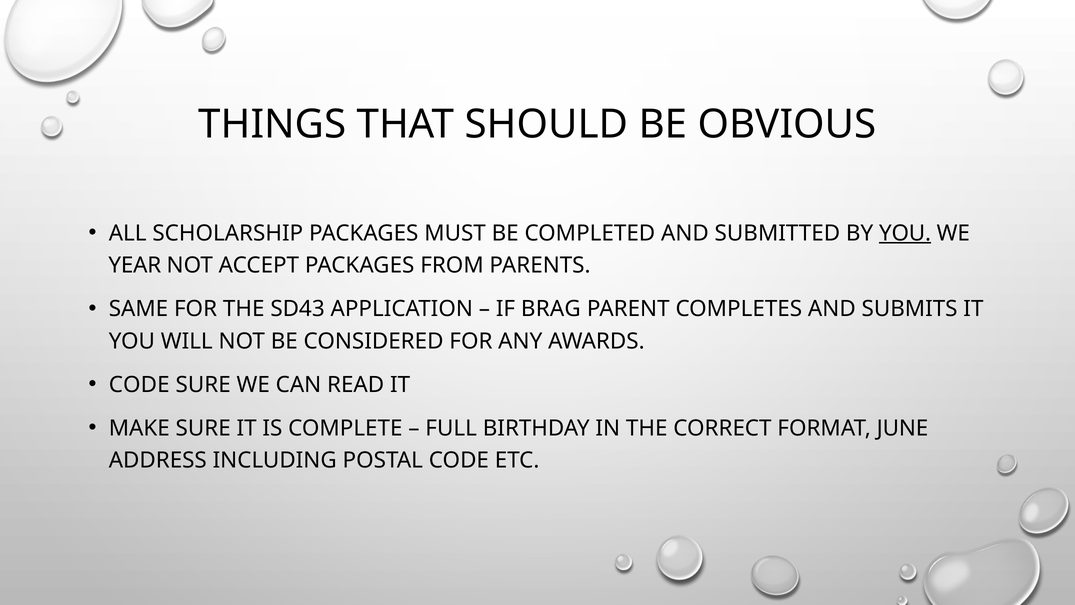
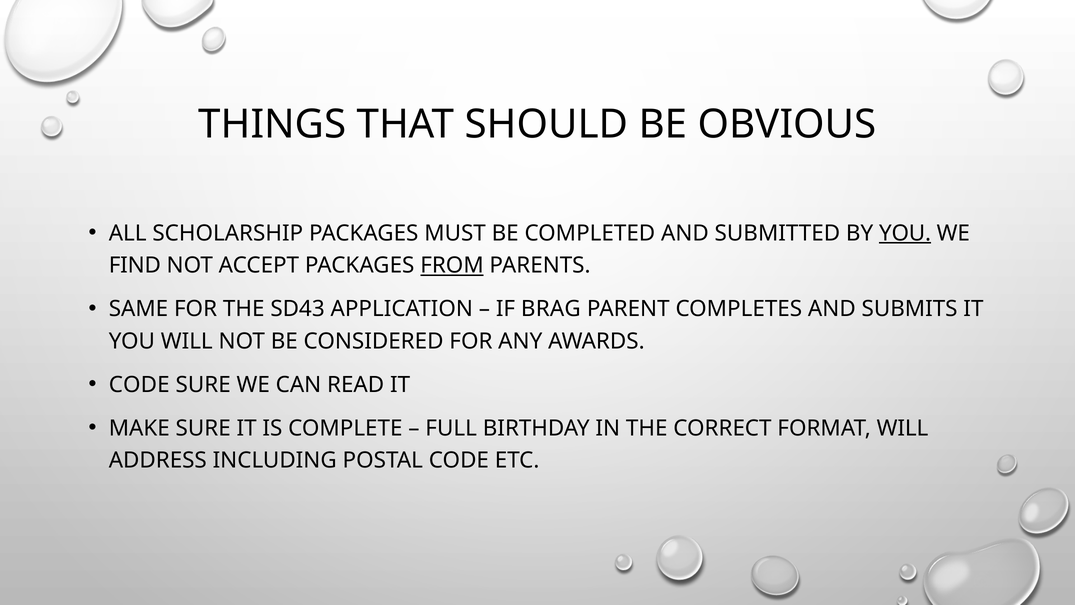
YEAR: YEAR -> FIND (135, 265)
FROM underline: none -> present (452, 265)
FORMAT JUNE: JUNE -> WILL (902, 428)
